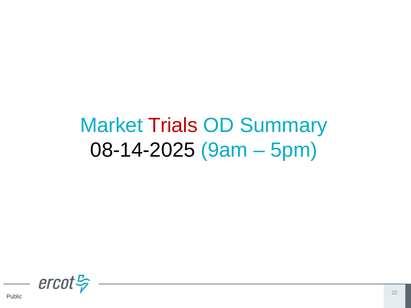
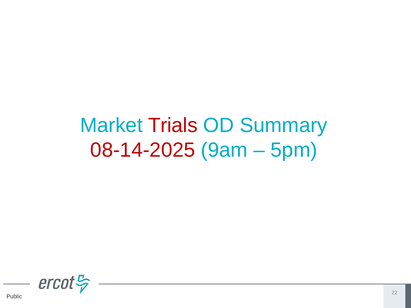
08-14-2025 colour: black -> red (143, 150)
